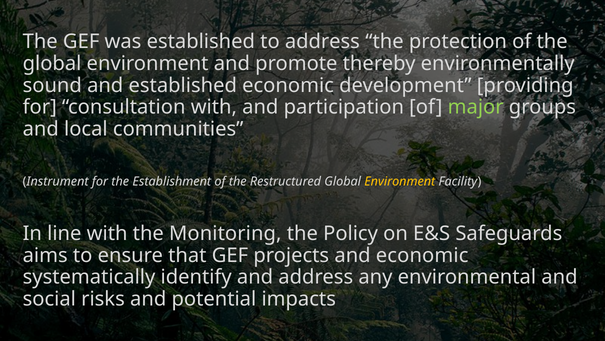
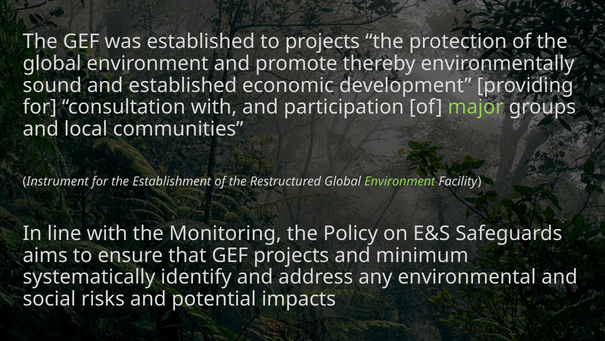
to address: address -> projects (322, 42)
Environment colour: yellow -> light green (400, 181)
and economic: economic -> minimum (422, 255)
